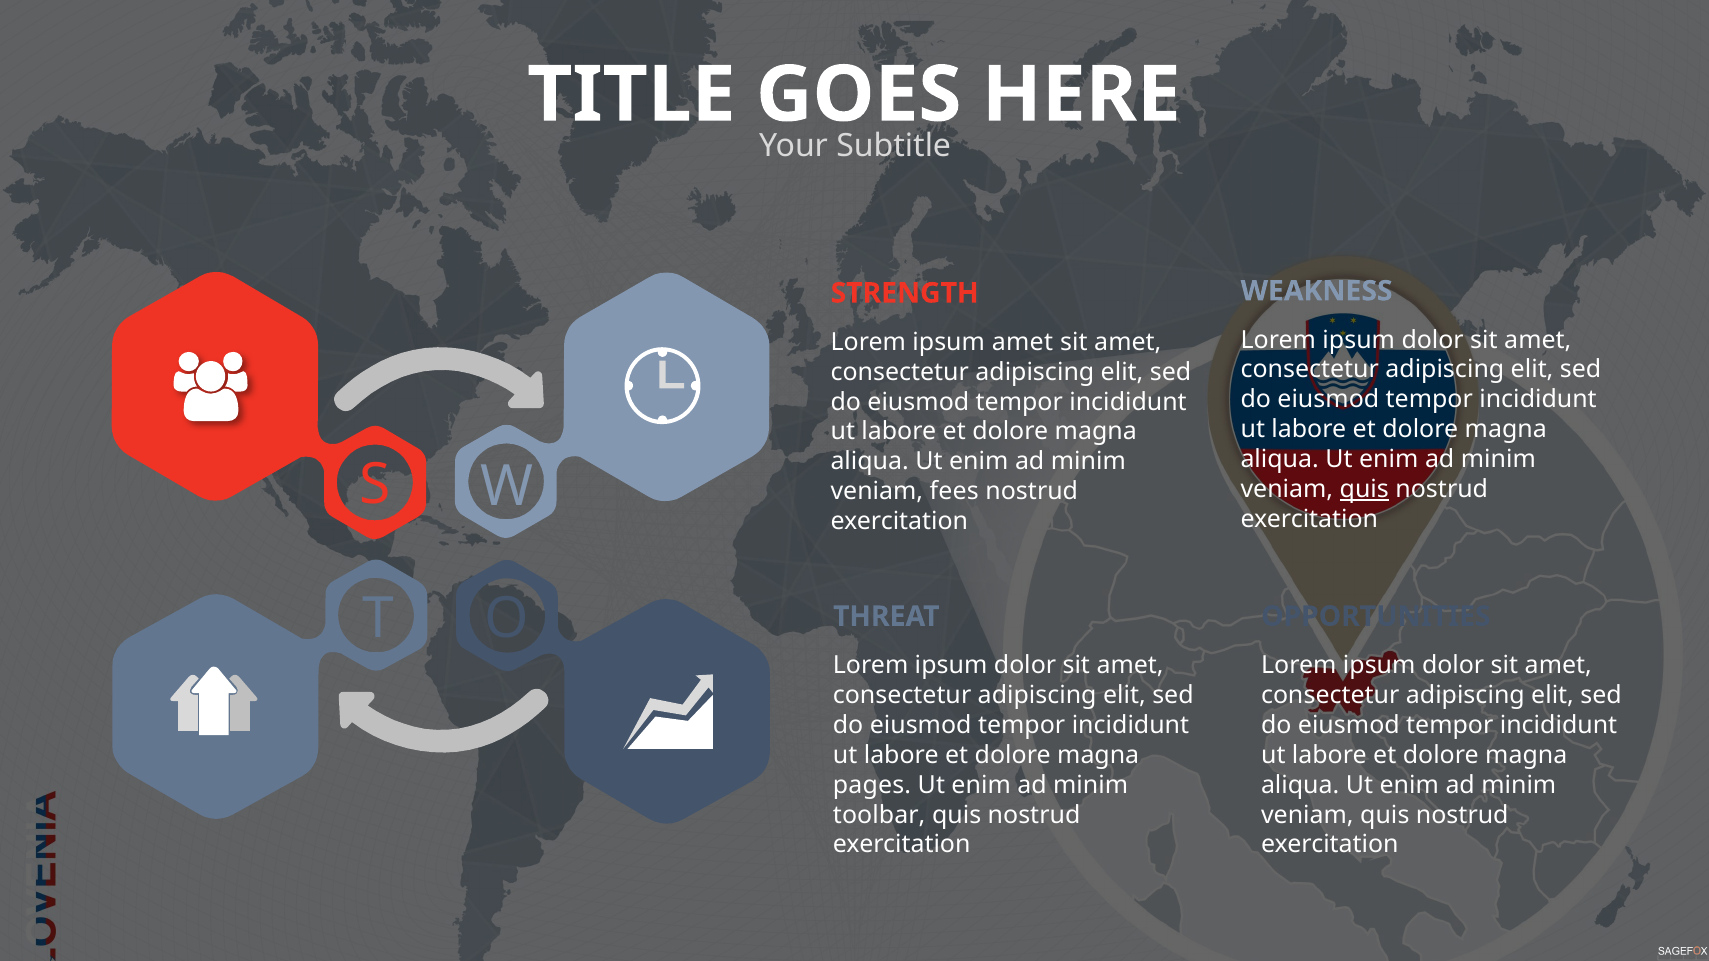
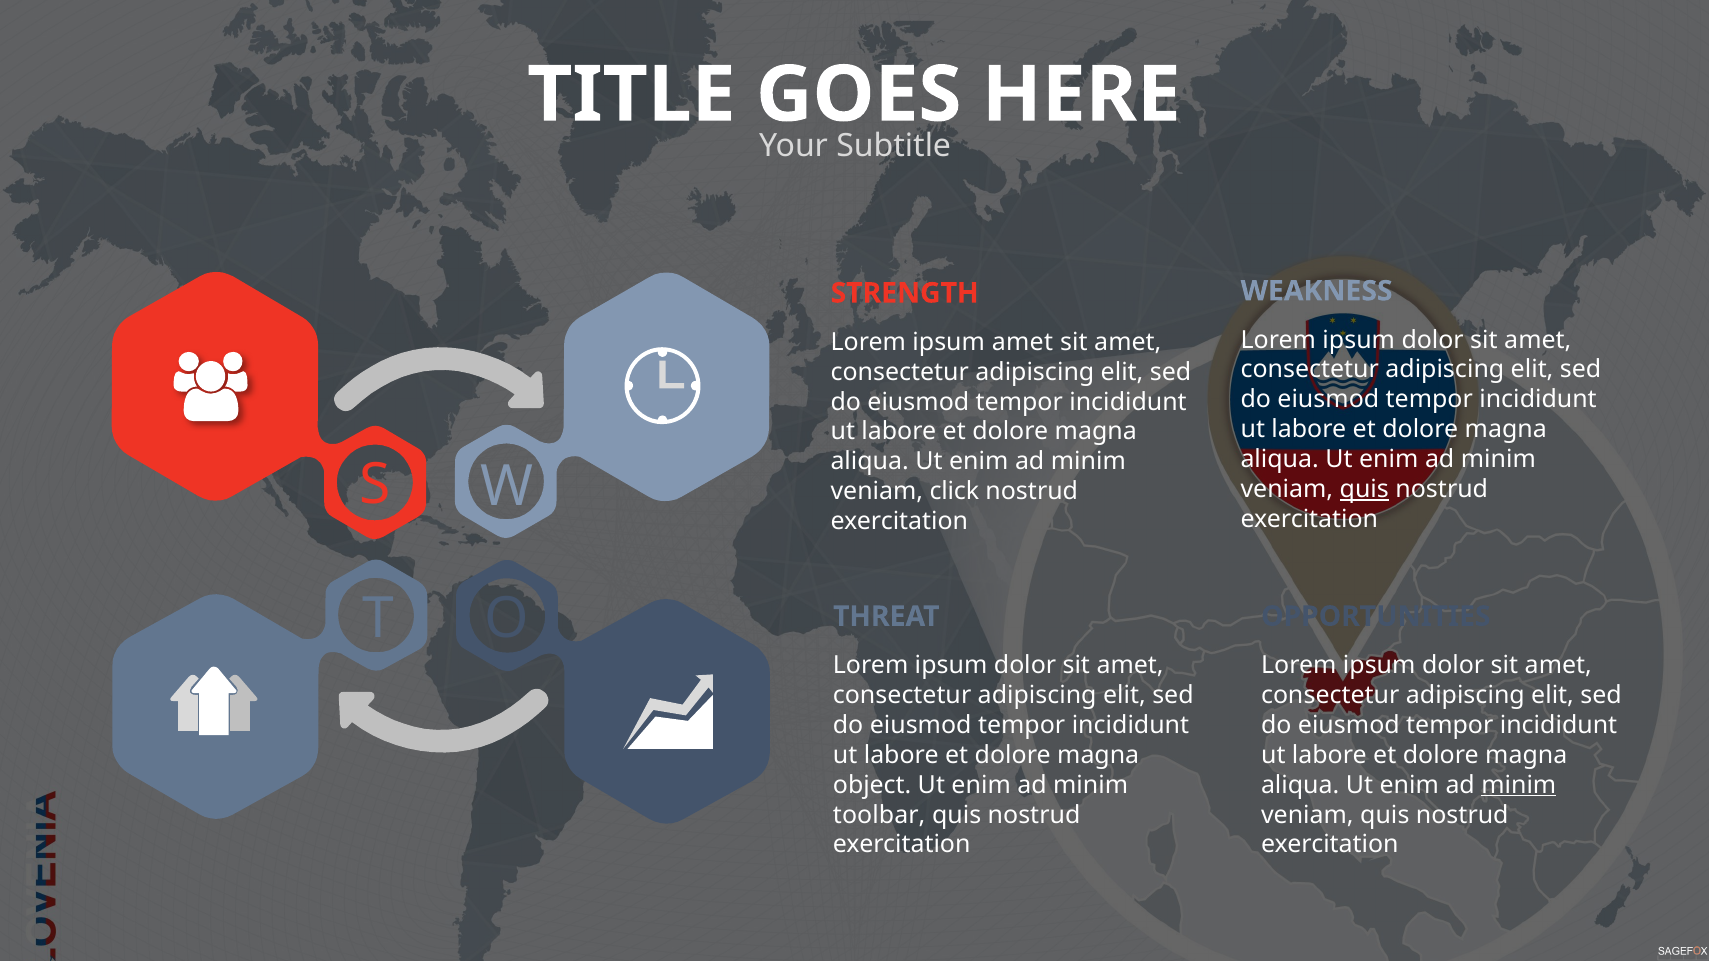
fees: fees -> click (954, 492)
pages: pages -> object (872, 785)
minim underline: none -> present (1519, 785)
